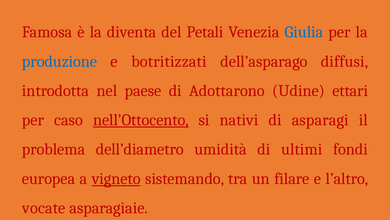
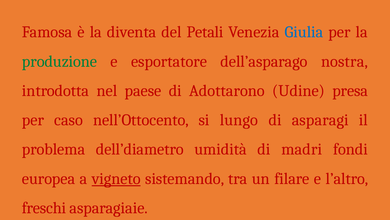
produzione colour: blue -> green (60, 61)
botritizzati: botritizzati -> esportatore (169, 61)
diffusi: diffusi -> nostra (344, 61)
ettari: ettari -> presa (350, 90)
nell’Ottocento underline: present -> none (141, 120)
nativi: nativi -> lungo (239, 120)
ultimi: ultimi -> madri (302, 149)
vocate: vocate -> freschi (44, 207)
